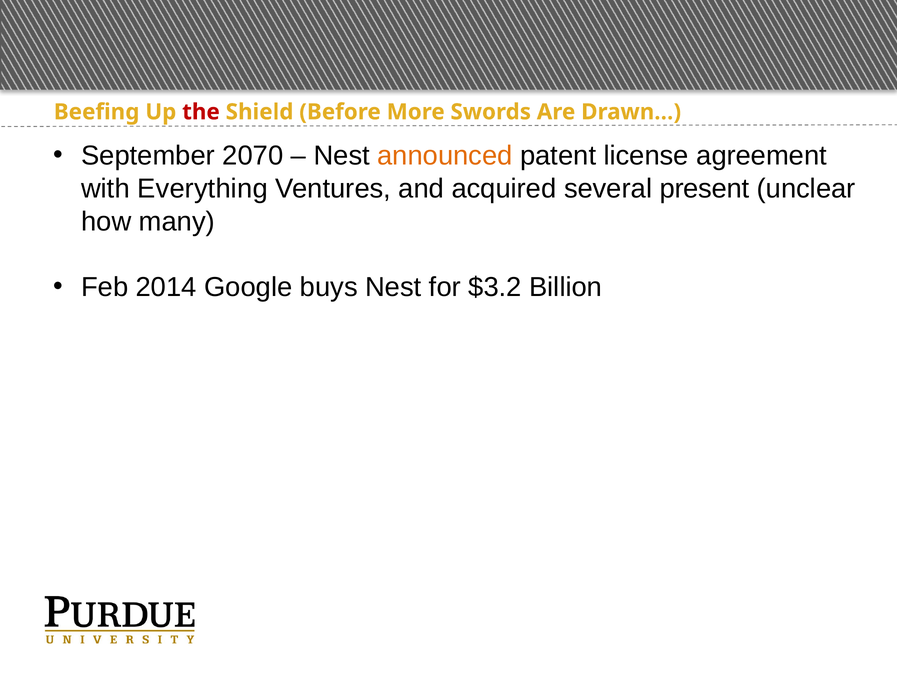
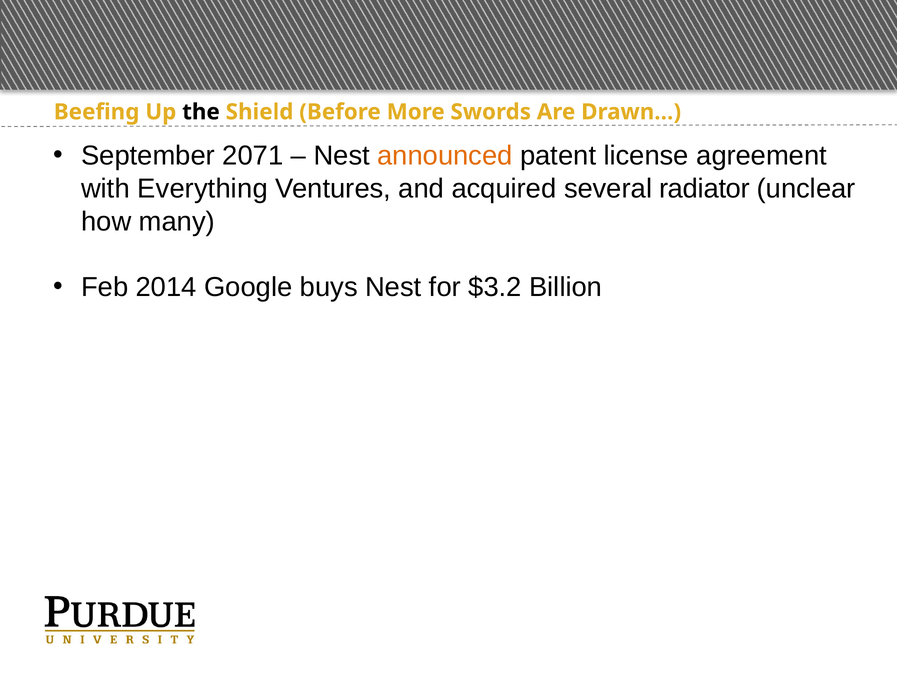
the colour: red -> black (201, 112)
2070: 2070 -> 2071 (253, 156)
present: present -> radiator (705, 189)
